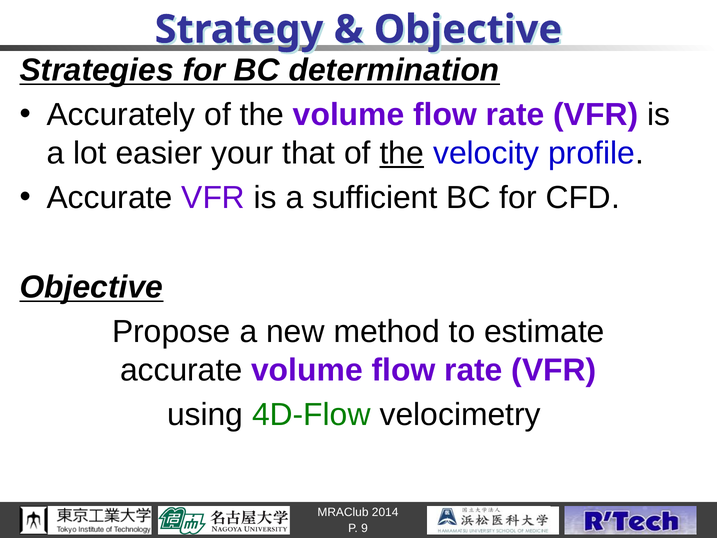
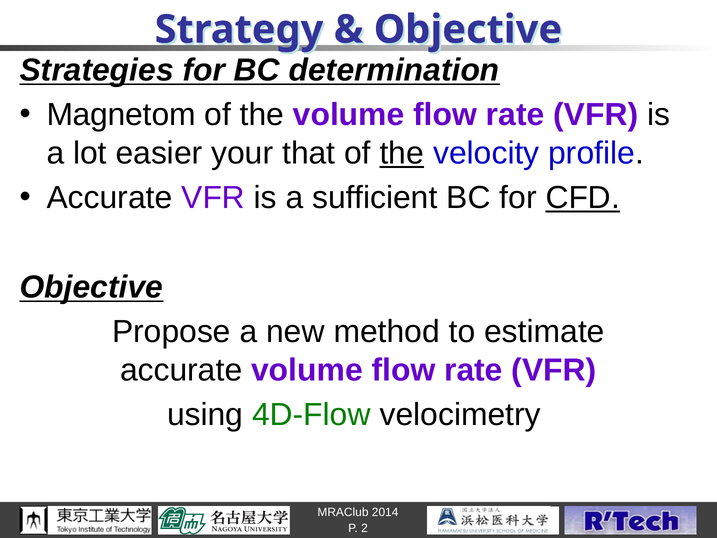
Accurately: Accurately -> Magnetom (121, 115)
CFD underline: none -> present (583, 198)
9: 9 -> 2 (365, 528)
